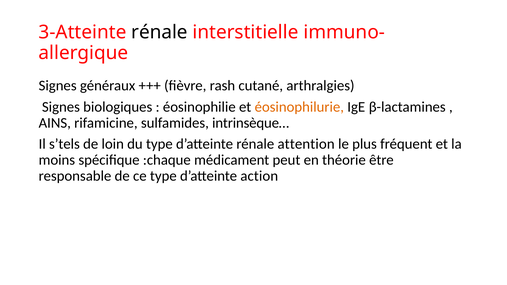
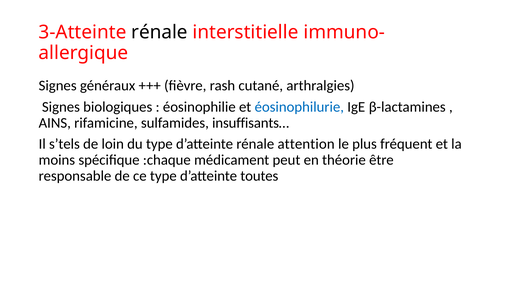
éosinophilurie colour: orange -> blue (299, 107)
intrinsèque…: intrinsèque… -> insuffisants… (251, 123)
action: action -> toutes (259, 176)
